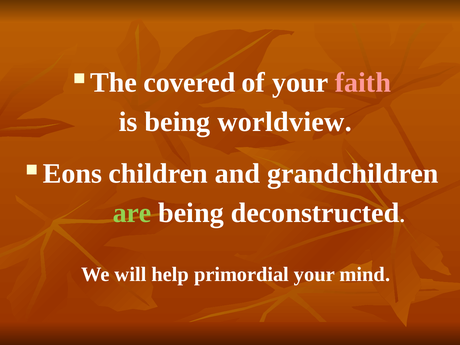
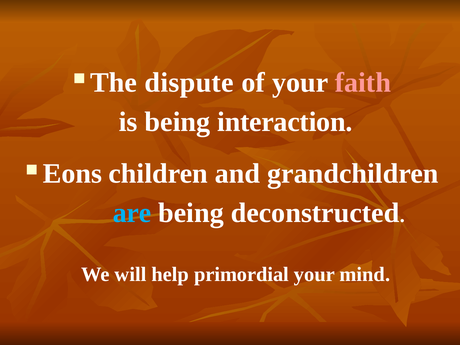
covered: covered -> dispute (189, 82)
worldview: worldview -> interaction (285, 122)
are colour: light green -> light blue (132, 213)
